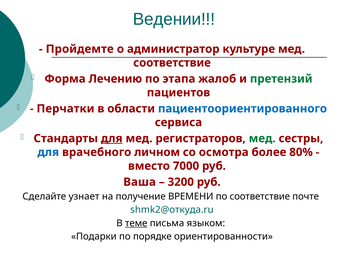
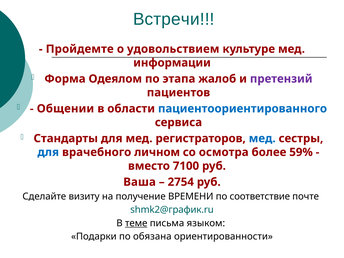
Ведении: Ведении -> Встречи (174, 19)
администратор: администратор -> удовольствием (173, 49)
соответствие: соответствие -> информации (172, 63)
Лечению: Лечению -> Одеялом (115, 79)
претензий colour: green -> purple (281, 79)
Перчатки: Перчатки -> Общении (65, 109)
для underline: present -> none (112, 138)
мед colour: green -> blue (262, 138)
80%: 80% -> 59% (301, 152)
7000: 7000 -> 7100 (186, 166)
3200: 3200 -> 2754 (181, 182)
узнает: узнает -> визиту (84, 196)
shmk2@откуда.ru: shmk2@откуда.ru -> shmk2@график.ru (172, 210)
порядке: порядке -> обязана (152, 237)
